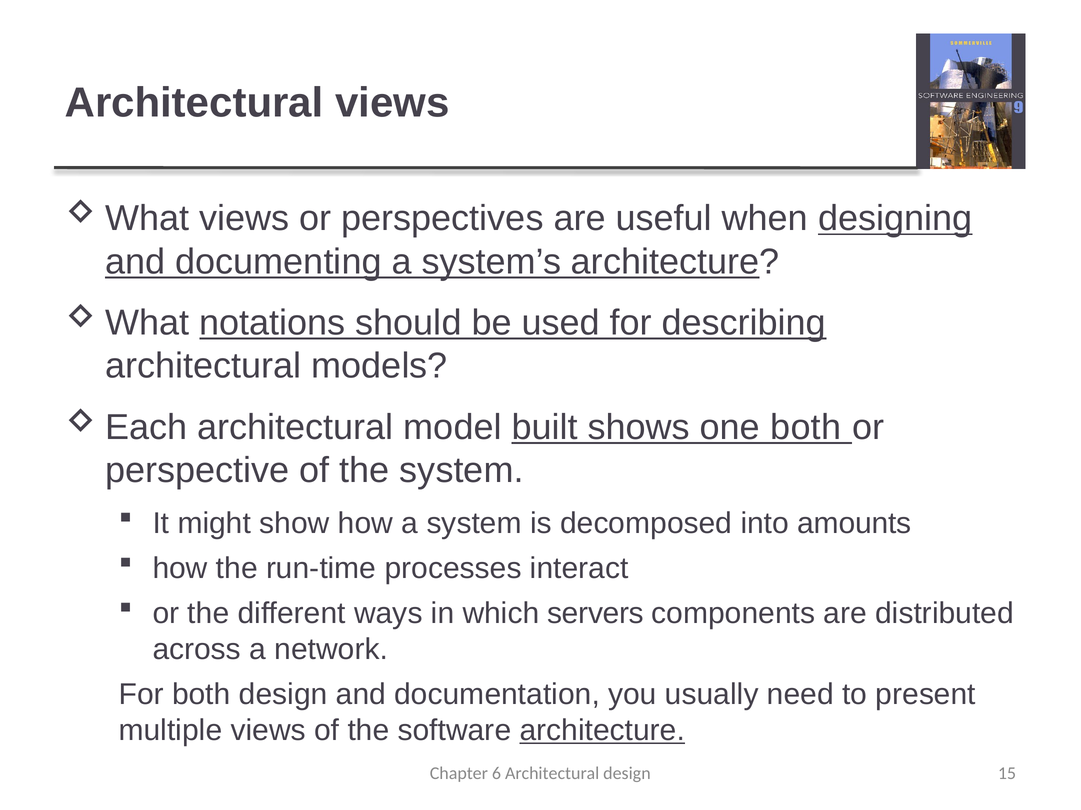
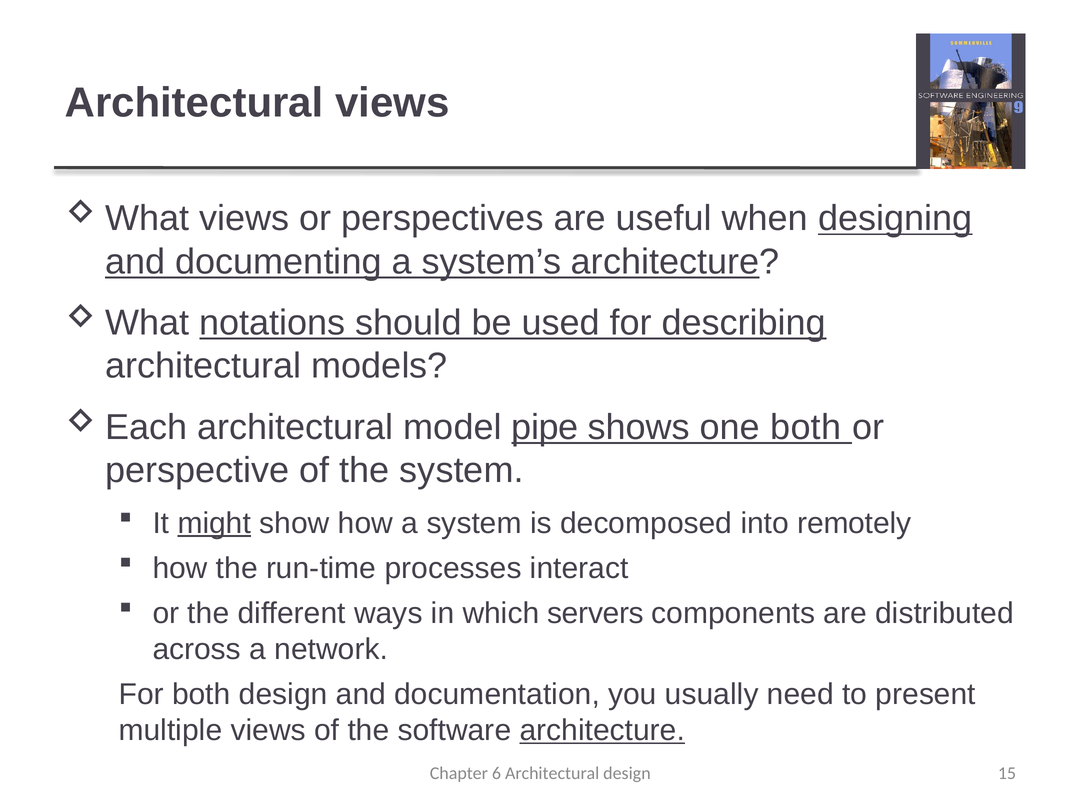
built: built -> pipe (545, 428)
might underline: none -> present (214, 524)
amounts: amounts -> remotely (854, 524)
